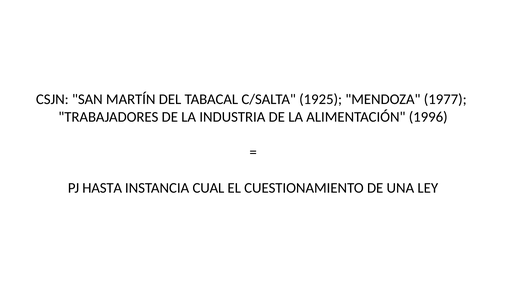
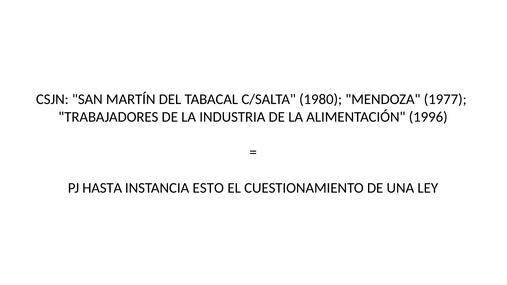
1925: 1925 -> 1980 (321, 99)
CUAL: CUAL -> ESTO (208, 188)
